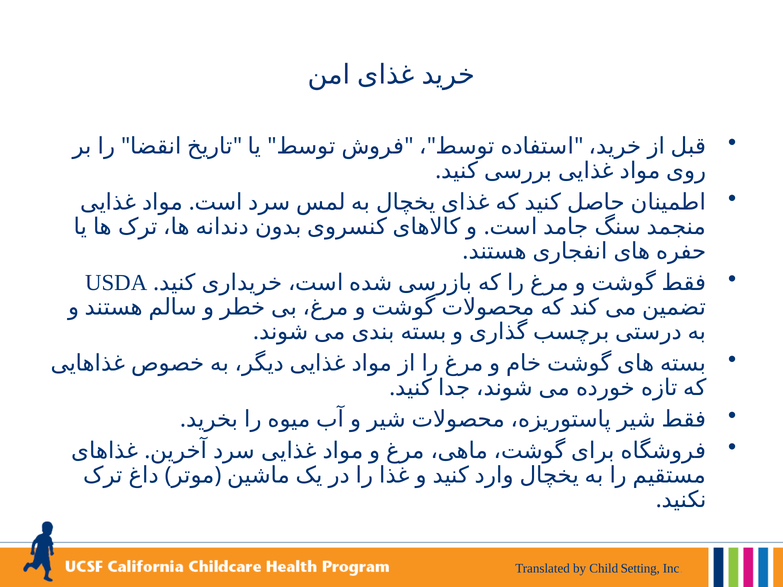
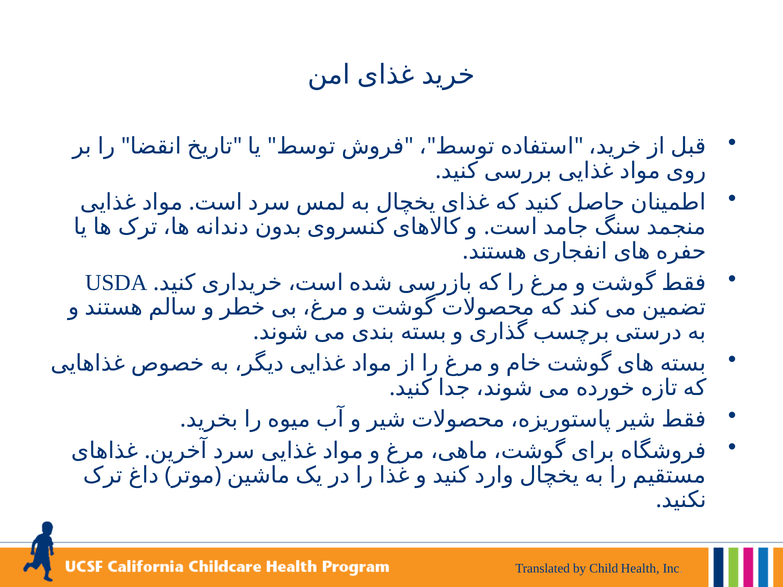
Setting: Setting -> Health (640, 569)
